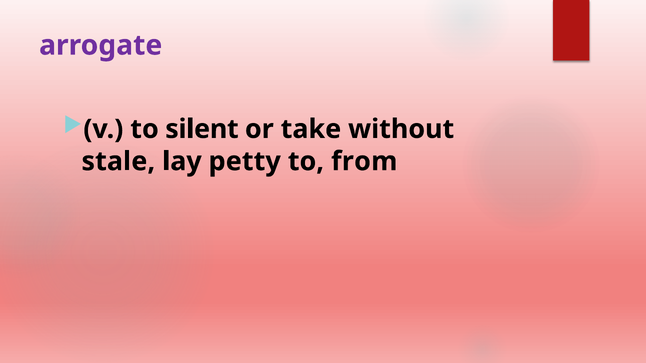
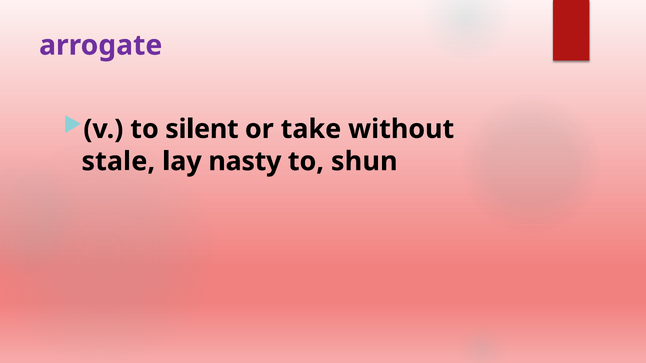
petty: petty -> nasty (245, 161)
from: from -> shun (364, 161)
